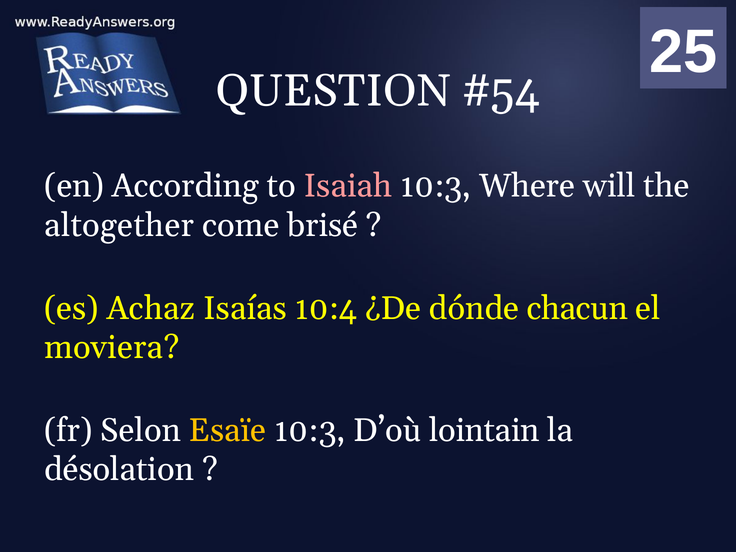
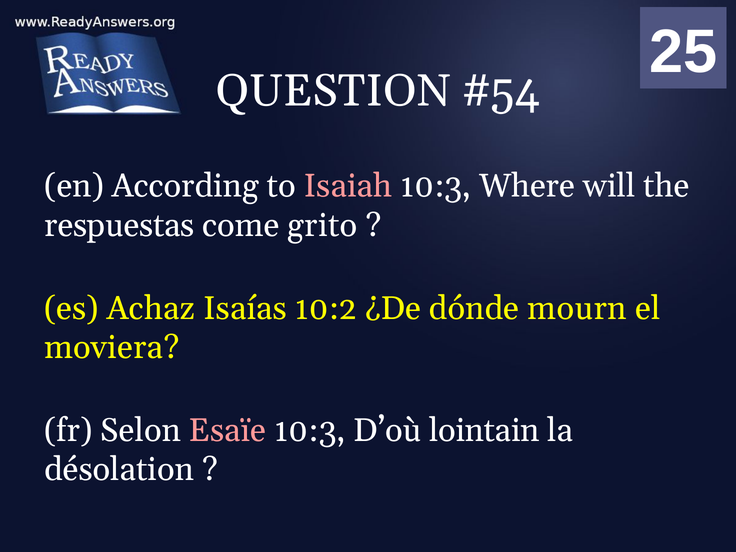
altogether: altogether -> respuestas (120, 225)
brisé: brisé -> grito (322, 225)
10:4: 10:4 -> 10:2 (326, 308)
chacun: chacun -> mourn (577, 308)
Esaïe colour: yellow -> pink (228, 430)
